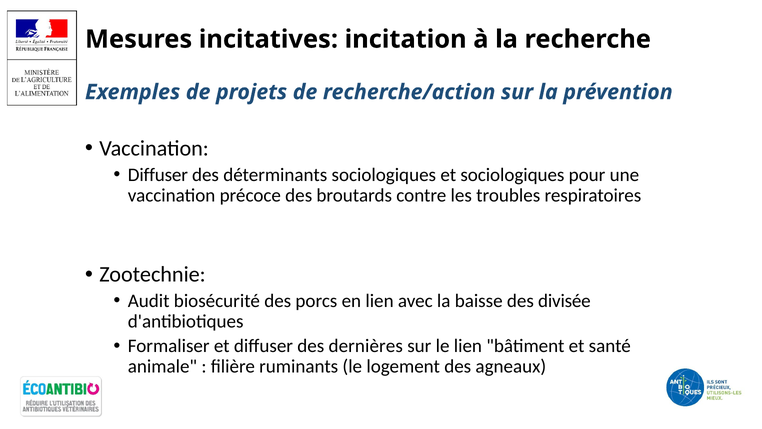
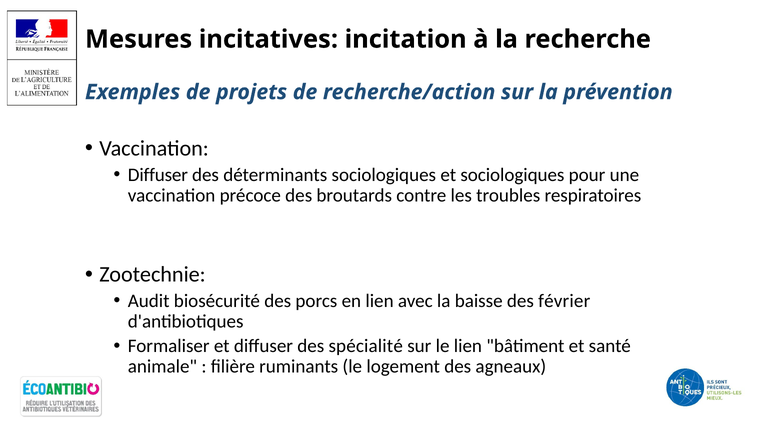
divisée: divisée -> février (564, 301)
dernières: dernières -> spécialité (366, 346)
